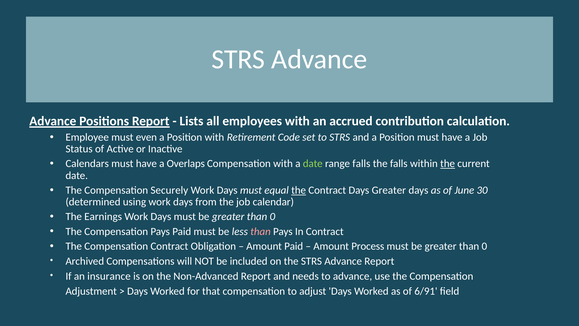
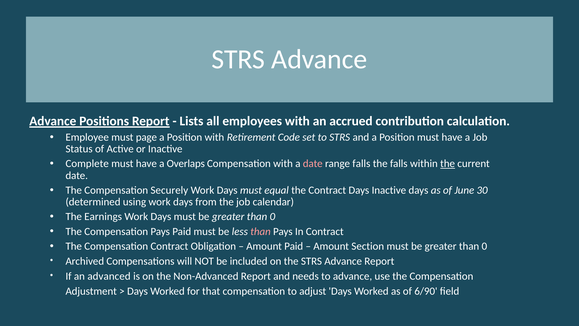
even: even -> page (146, 137)
Calendars: Calendars -> Complete (87, 164)
date colour: light green -> pink (313, 164)
the underline: present -> none (299, 190)
Days Greater: Greater -> Inactive (389, 190)
Process: Process -> Section (368, 246)
insurance: insurance -> advanced (109, 276)
6/91: 6/91 -> 6/90 (426, 291)
